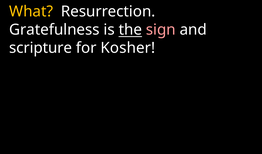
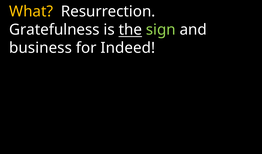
sign colour: pink -> light green (161, 30)
scripture: scripture -> business (41, 48)
Kosher: Kosher -> Indeed (128, 48)
